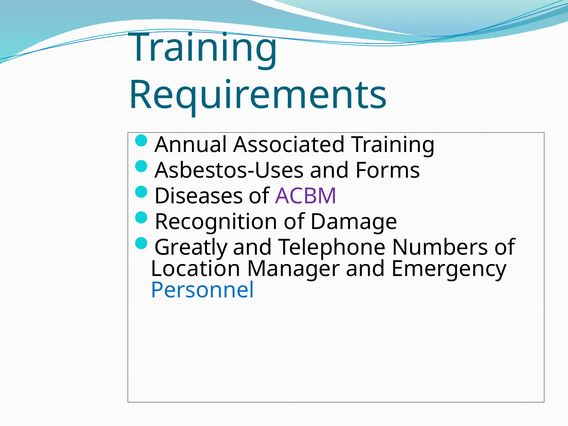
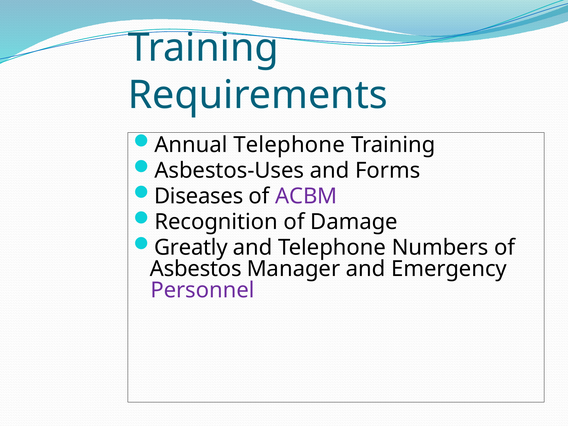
Annual Associated: Associated -> Telephone (289, 145)
Location: Location -> Asbestos (196, 269)
Personnel colour: blue -> purple (203, 290)
